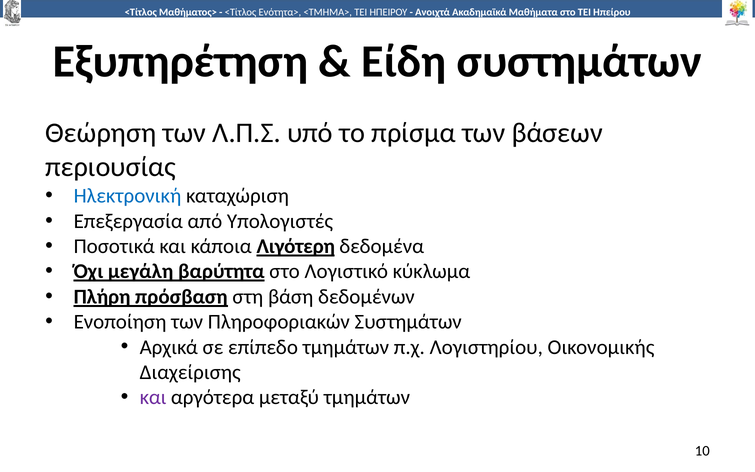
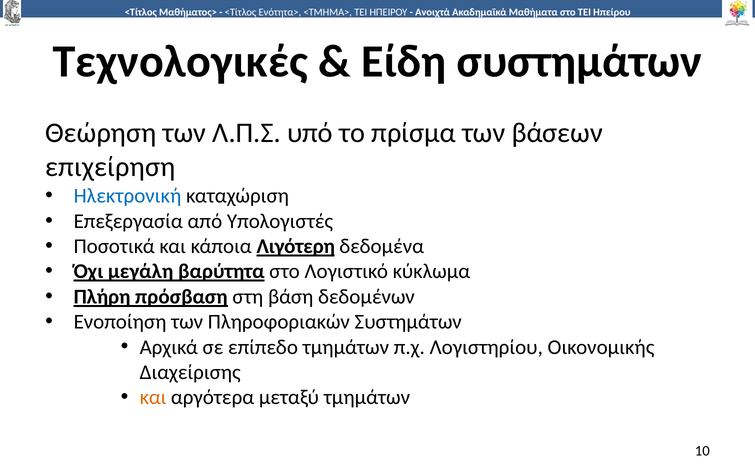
Εξυπηρέτηση: Εξυπηρέτηση -> Τεχνολογικές (180, 61)
περιουσίας: περιουσίας -> επιχείρηση (110, 167)
και colour: purple -> orange (153, 397)
